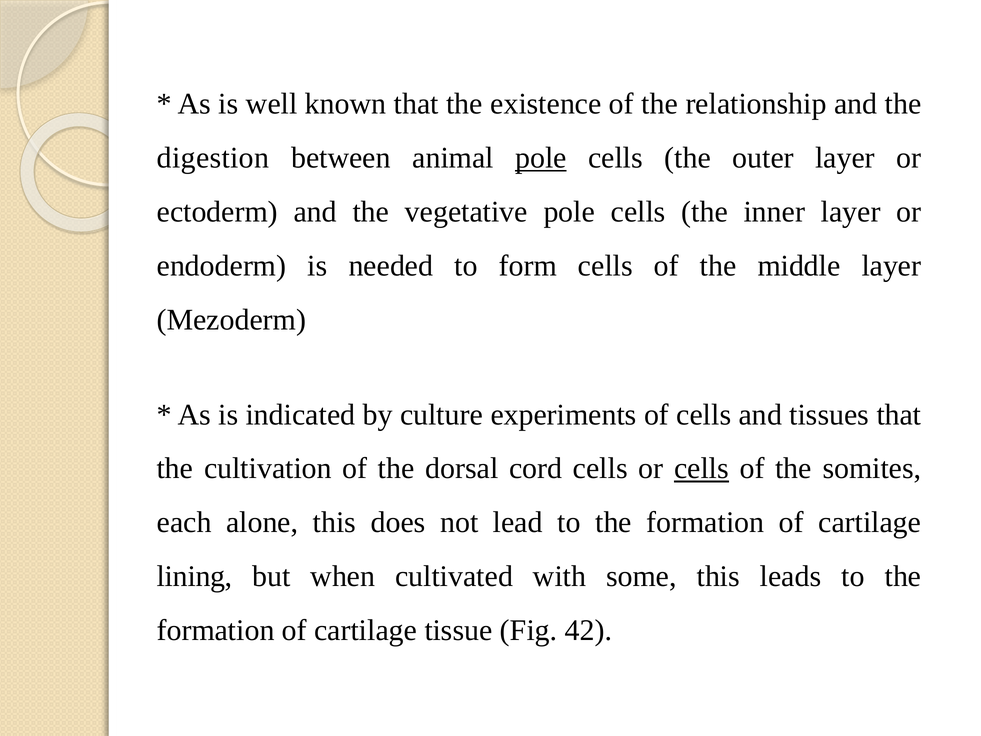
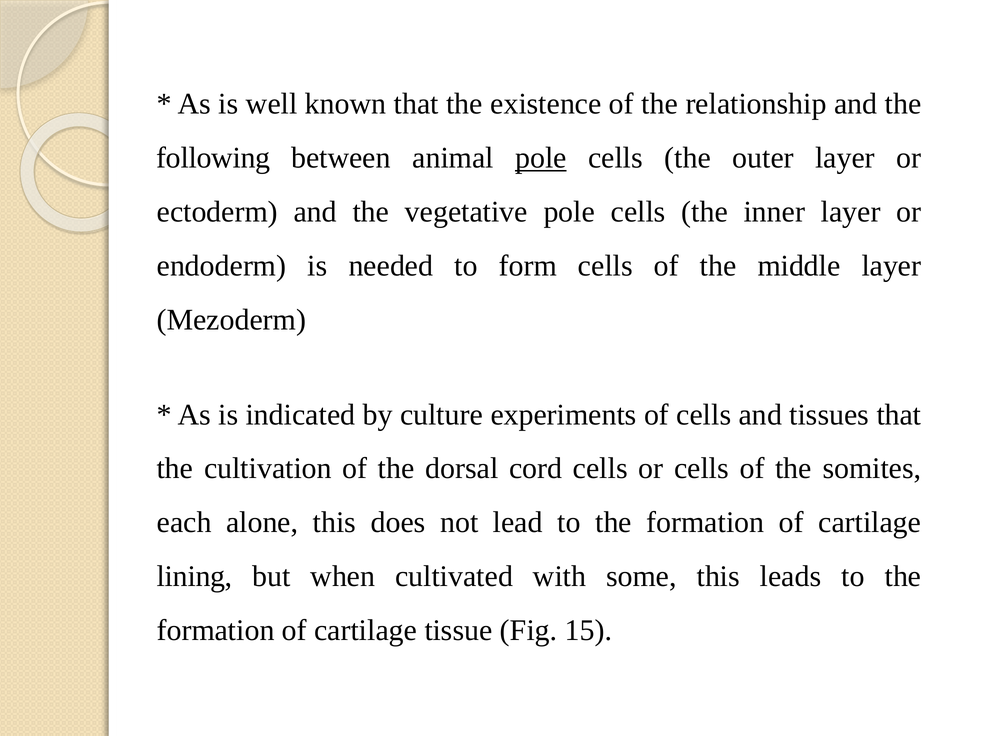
digestion: digestion -> following (213, 158)
cells underline: present -> none (701, 468)
42: 42 -> 15 (588, 630)
